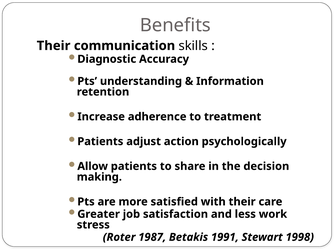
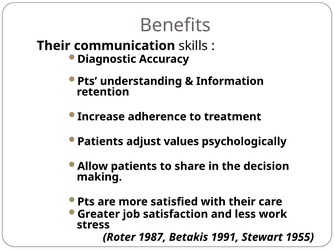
action: action -> values (181, 142)
1998: 1998 -> 1955 (300, 238)
